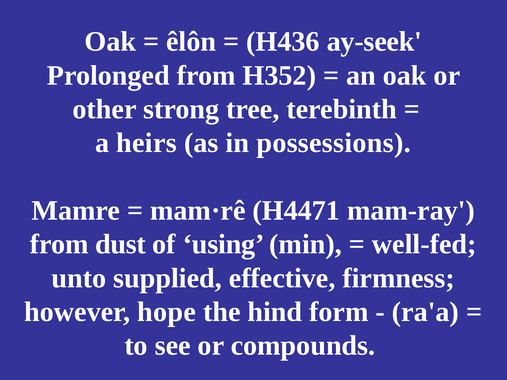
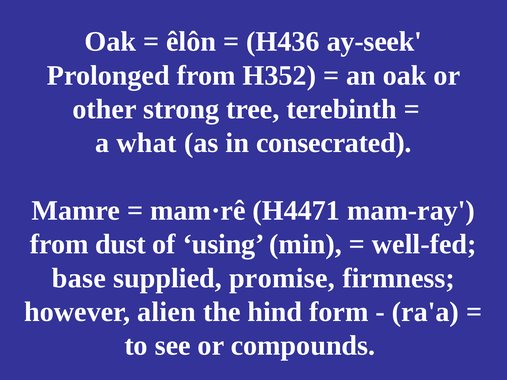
heirs: heirs -> what (146, 143)
possessions: possessions -> consecrated (334, 143)
unto: unto -> base (79, 278)
effective: effective -> promise (282, 278)
hope: hope -> alien (167, 312)
